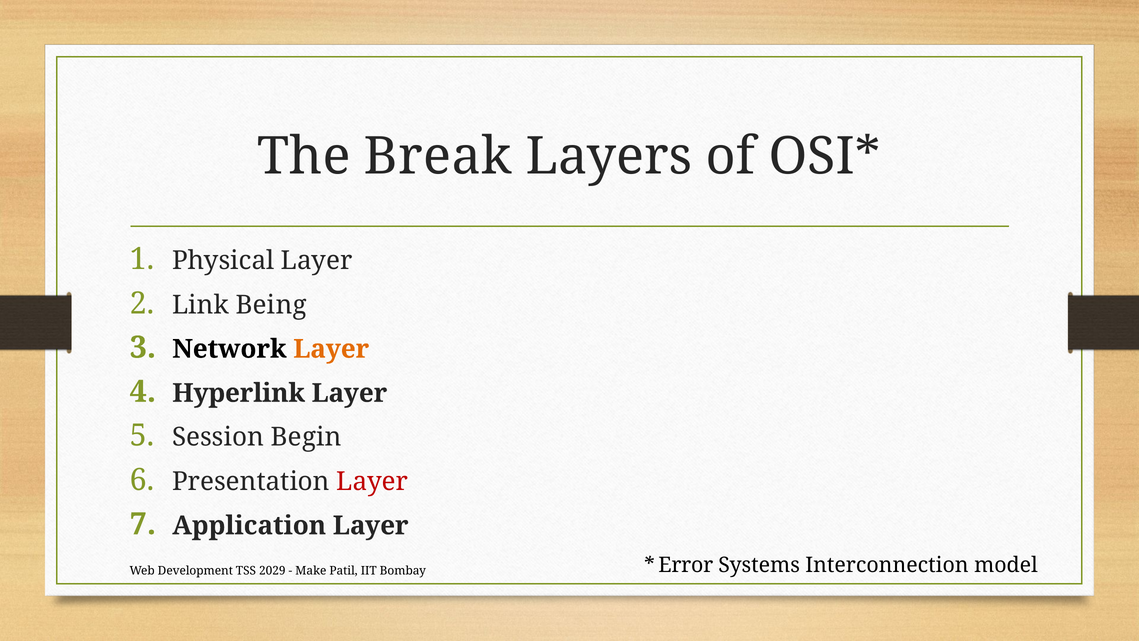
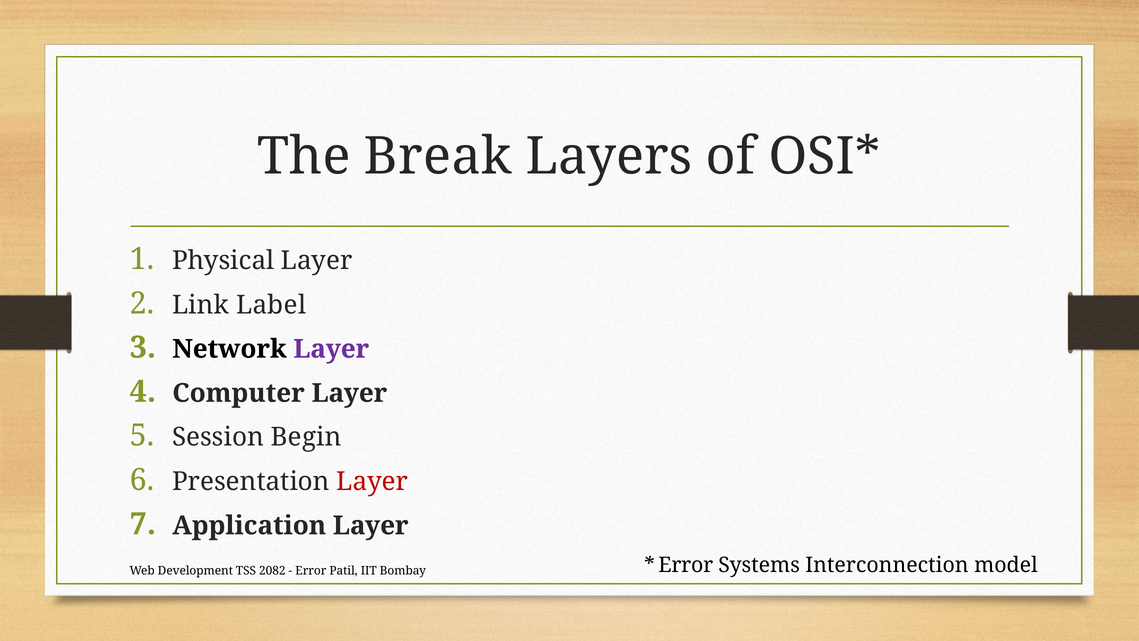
Being: Being -> Label (271, 305)
Layer colour: orange -> purple (331, 349)
Hyperlink: Hyperlink -> Computer (239, 393)
2029: 2029 -> 2082 (272, 571)
Make: Make -> Error (311, 571)
